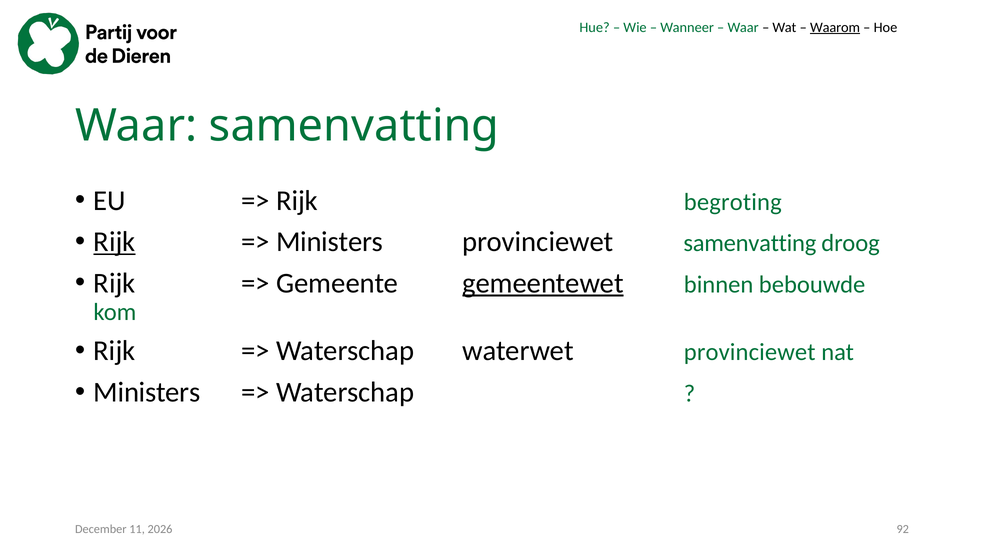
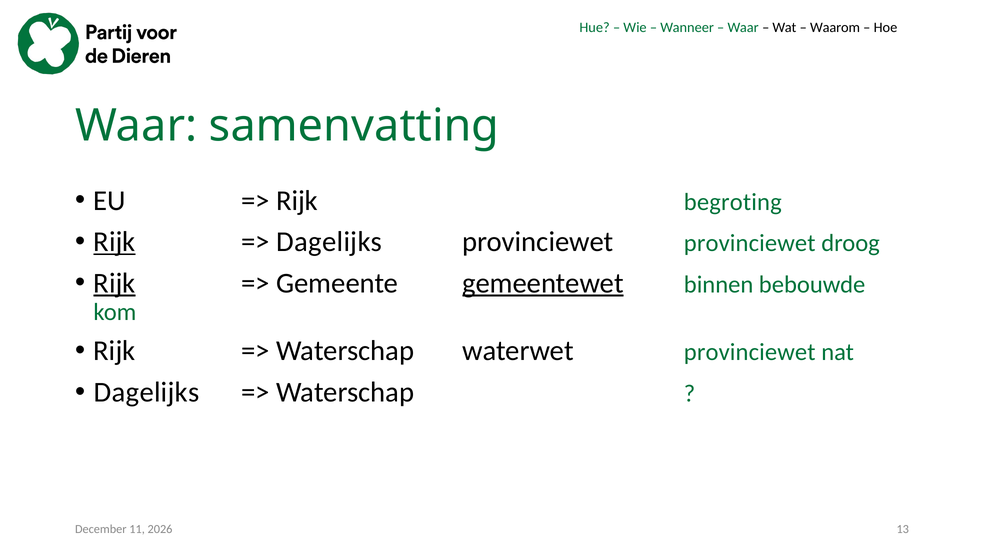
Waarom underline: present -> none (835, 27)
Ministers: Ministers -> Dagelijks (329, 242)
provinciewet samenvatting: samenvatting -> provinciewet (750, 243)
Rijk underline: none -> present (114, 283)
Ministers: Ministers -> Dagelijks (147, 392)
92: 92 -> 13 (903, 528)
